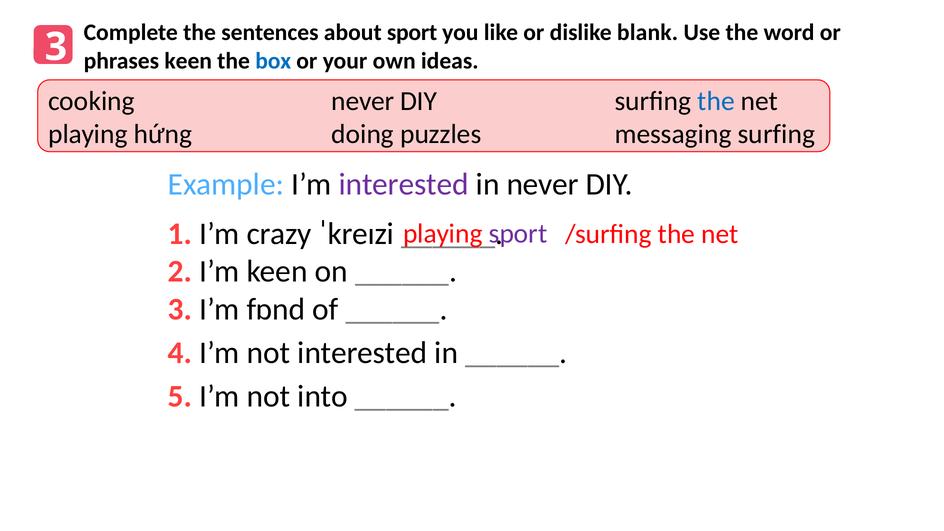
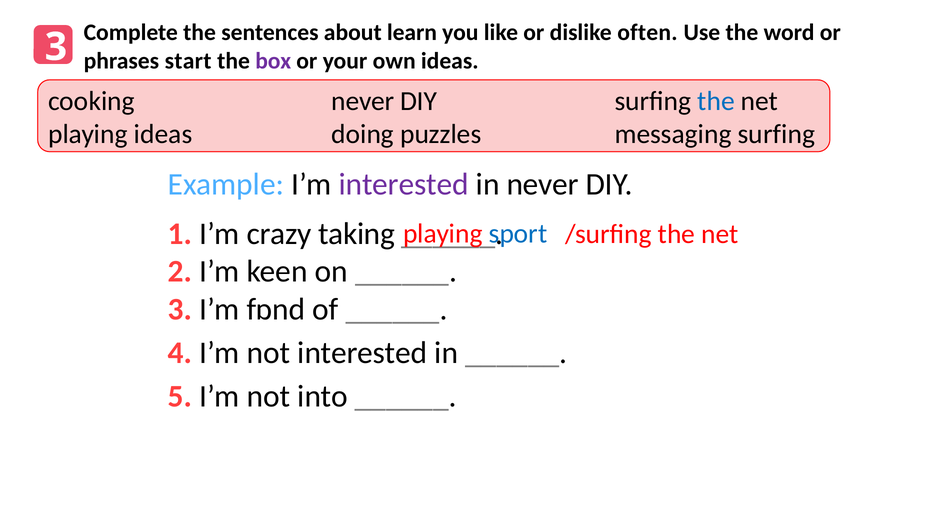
about sport: sport -> learn (412, 33)
blank: blank -> often (647, 33)
phrases keen: keen -> start (188, 61)
box colour: blue -> purple (273, 61)
playing hứng: hứng -> ideas (163, 134)
ˈkreɪzi: ˈkreɪzi -> taking (357, 234)
sport colour: purple -> blue (518, 234)
